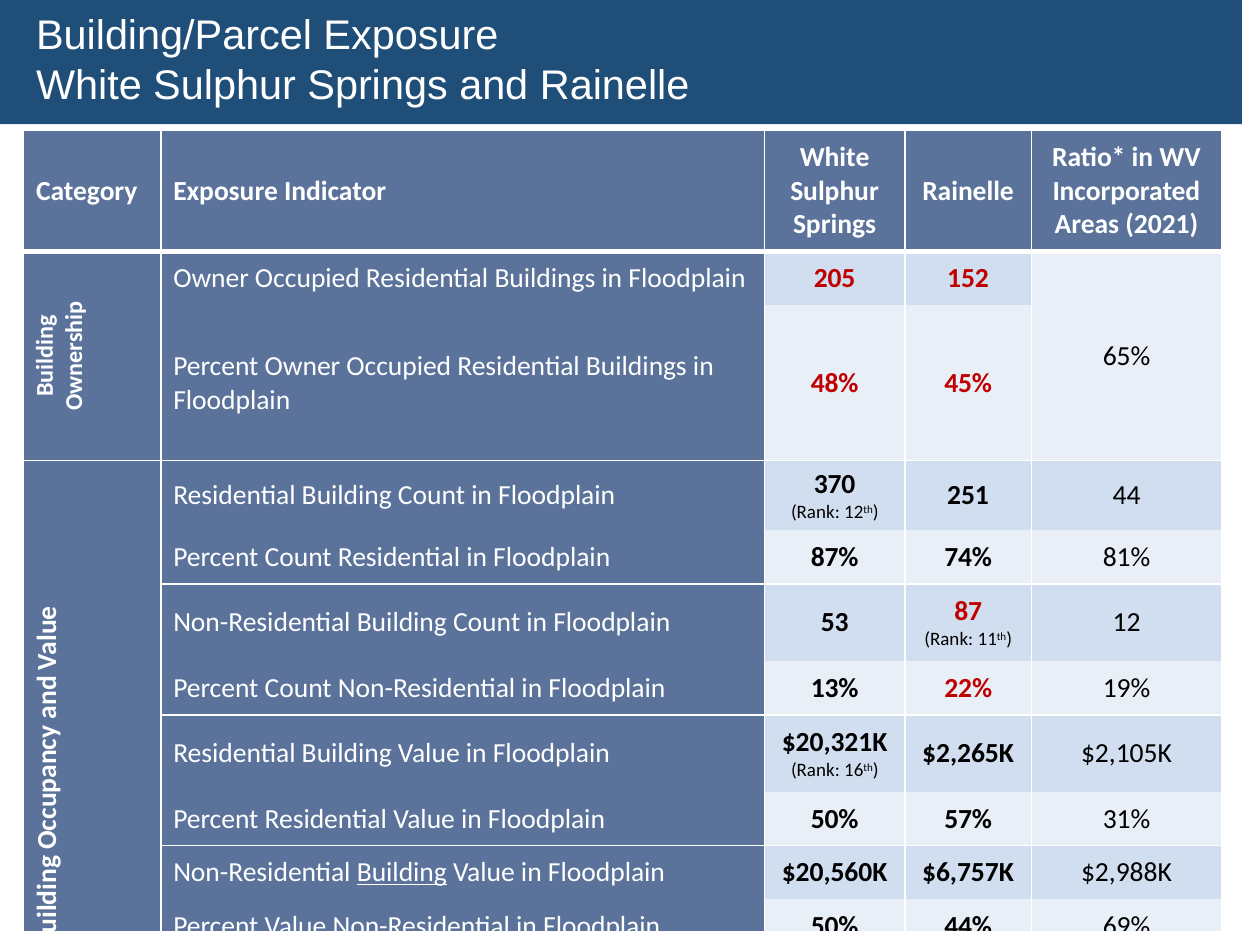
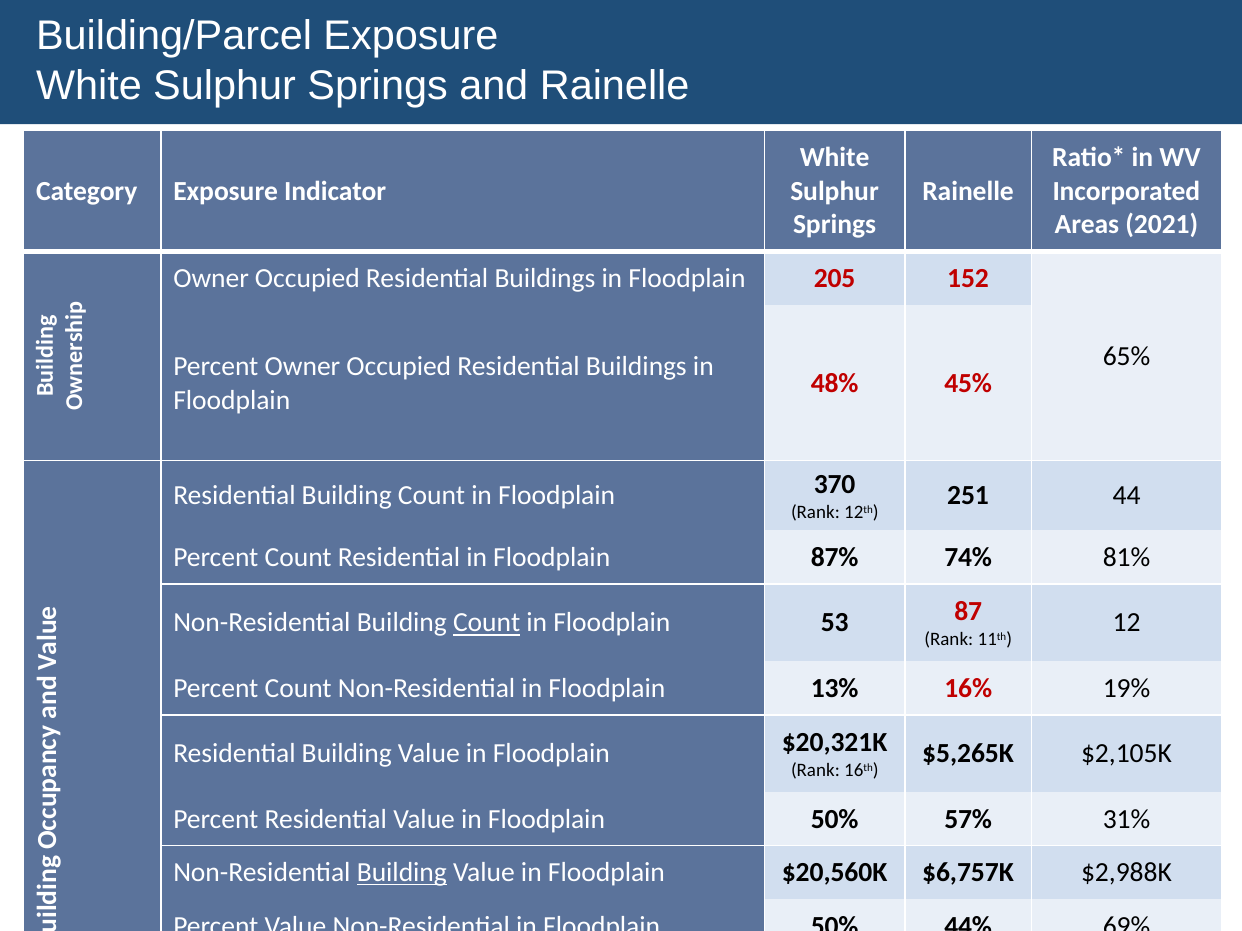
Count underline: none -> present (487, 623)
22%: 22% -> 16% (968, 689)
$2,265K: $2,265K -> $5,265K (968, 754)
